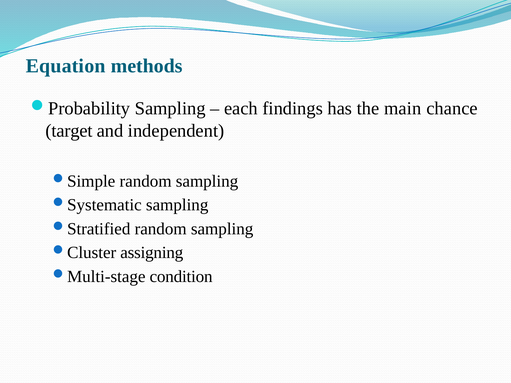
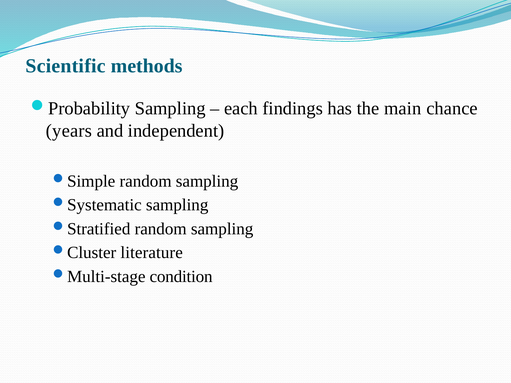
Equation: Equation -> Scientific (66, 66)
target: target -> years (69, 131)
assigning: assigning -> literature (152, 253)
